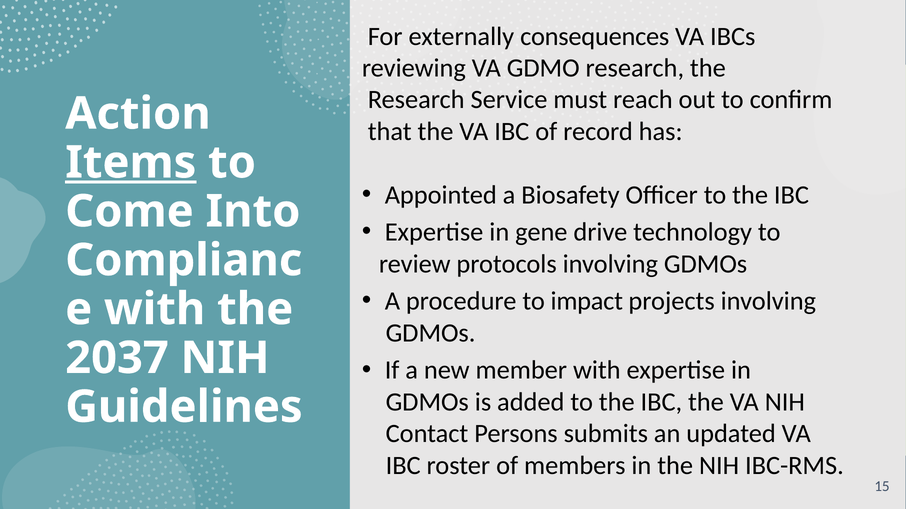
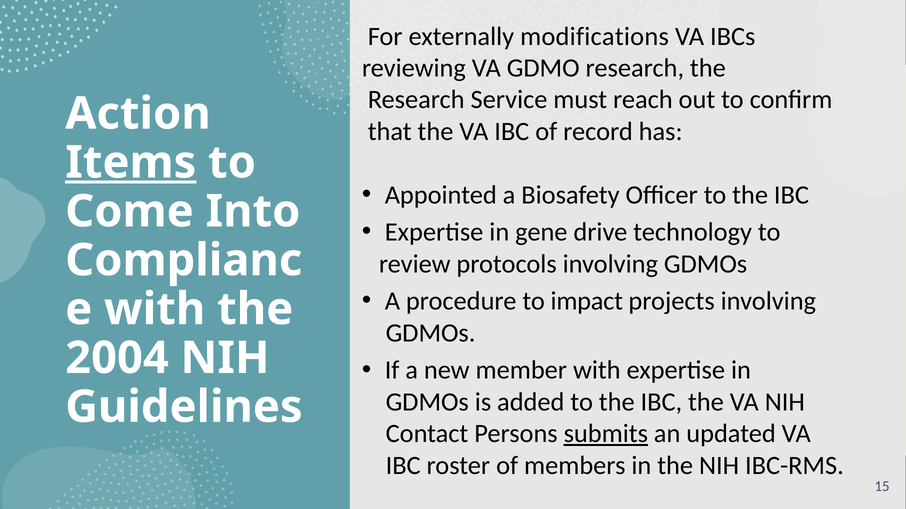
consequences: consequences -> modifications (594, 36)
2037: 2037 -> 2004 (117, 359)
submits underline: none -> present (606, 434)
